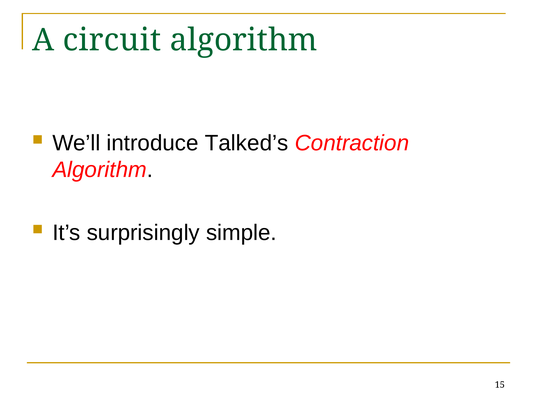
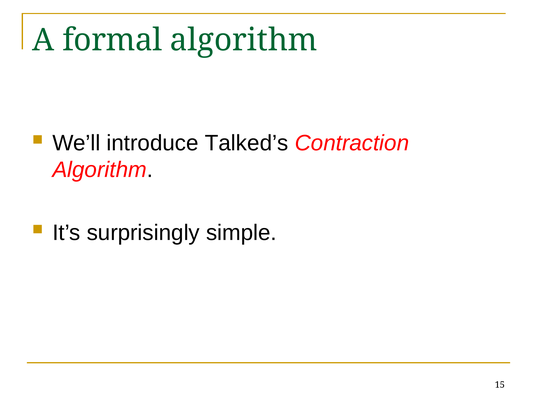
circuit: circuit -> formal (112, 40)
